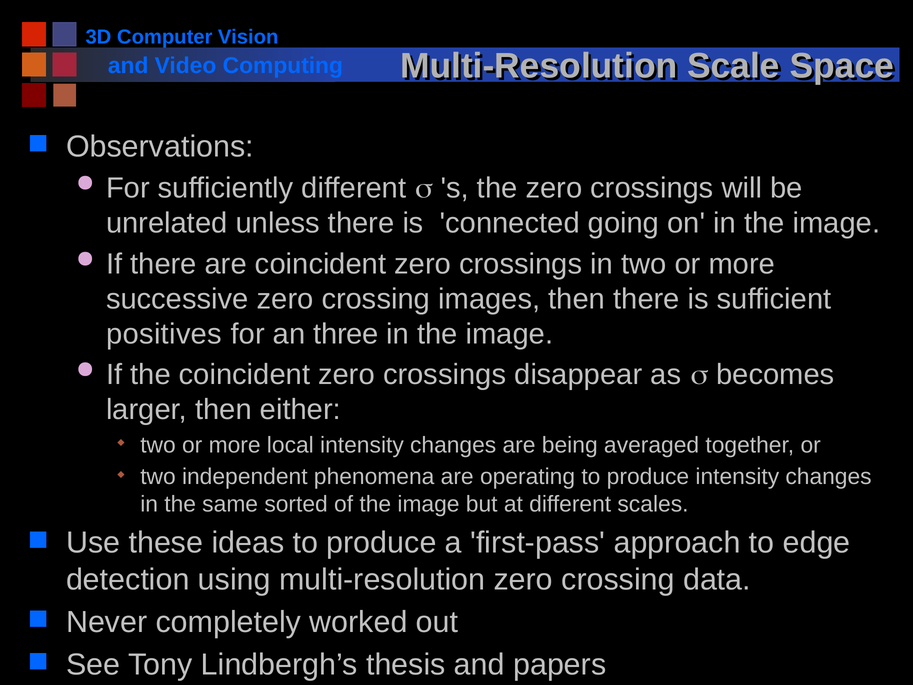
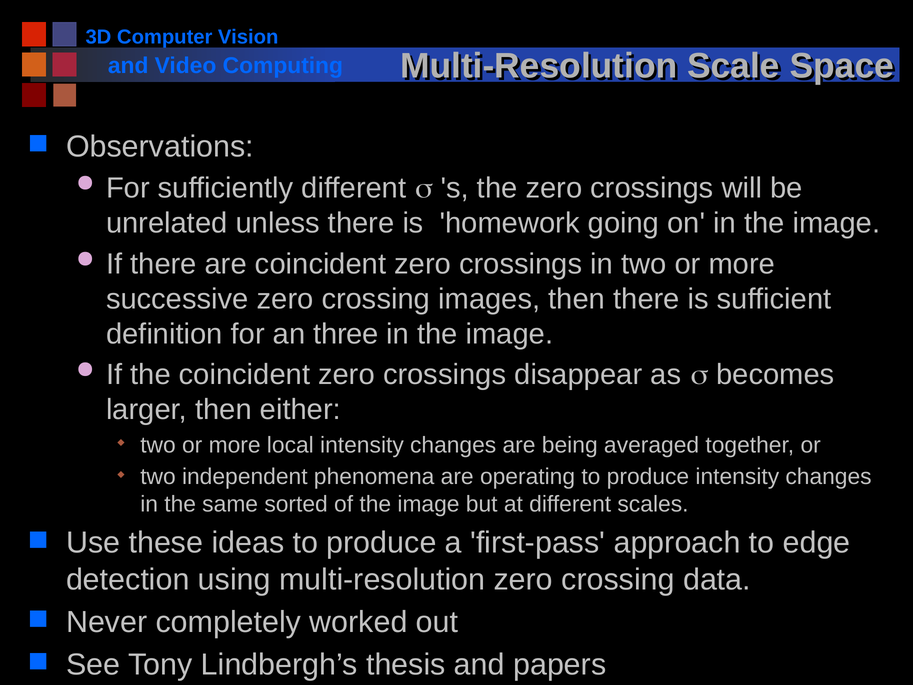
connected: connected -> homework (510, 223)
positives: positives -> definition (164, 334)
